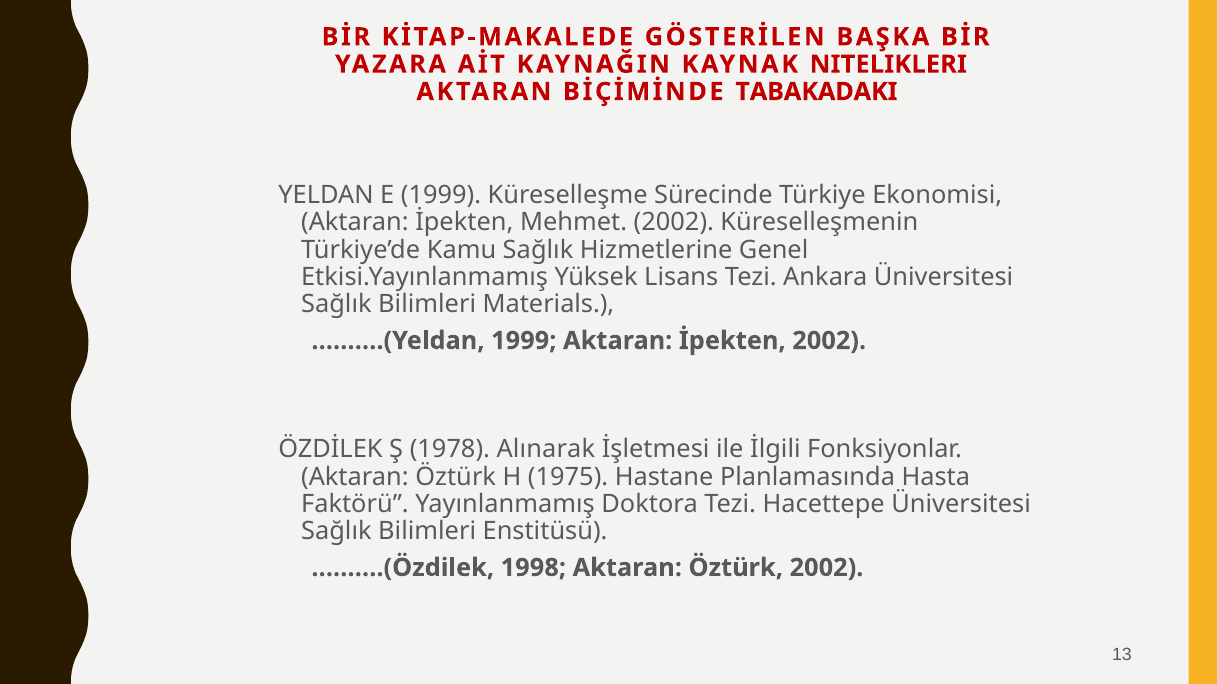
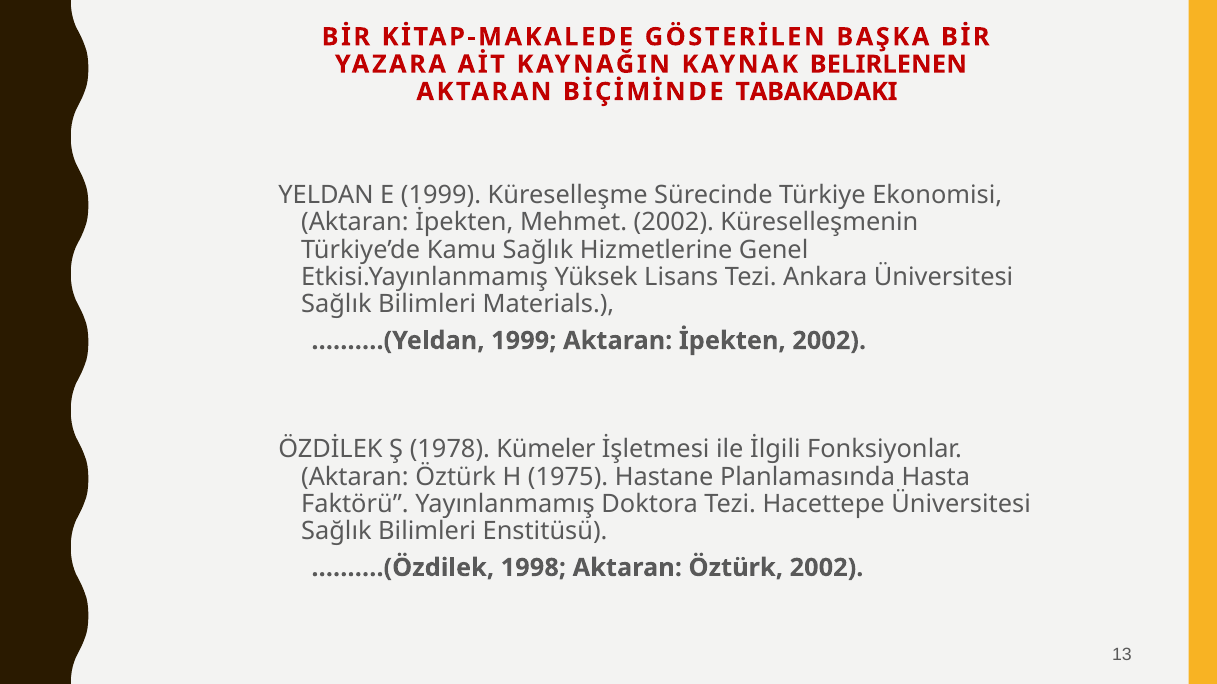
NITELIKLERI: NITELIKLERI -> BELIRLENEN (888, 64)
Alınarak: Alınarak -> Kümeler (546, 450)
